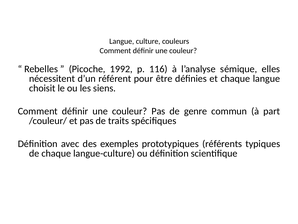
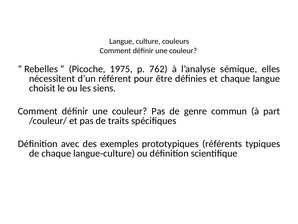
1992: 1992 -> 1975 (121, 69)
116: 116 -> 762 (158, 69)
